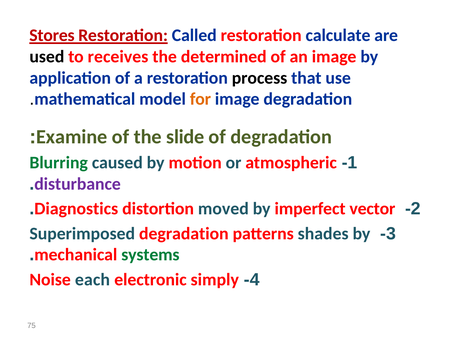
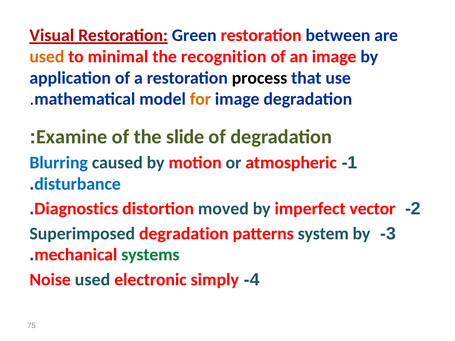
Stores: Stores -> Visual (52, 35)
Called: Called -> Green (194, 35)
calculate: calculate -> between (338, 35)
used colour: black -> orange (47, 57)
receives: receives -> minimal (118, 57)
determined: determined -> recognition (224, 57)
Blurring colour: green -> blue (59, 163)
disturbance colour: purple -> blue (78, 184)
shades: shades -> system (323, 234)
Noise each: each -> used (92, 280)
